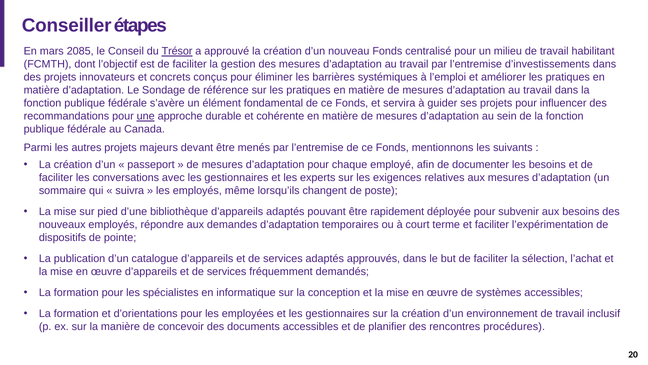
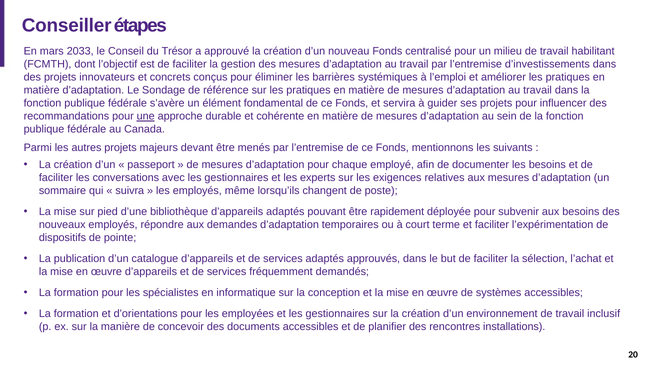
2085: 2085 -> 2033 (80, 51)
Trésor underline: present -> none (177, 51)
procédures: procédures -> installations (514, 326)
